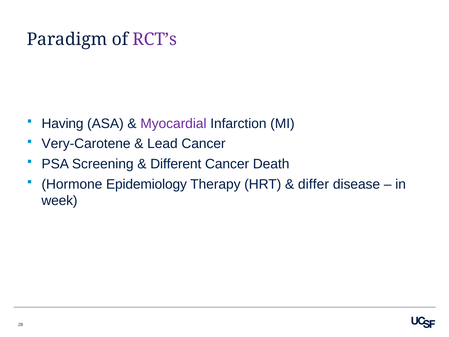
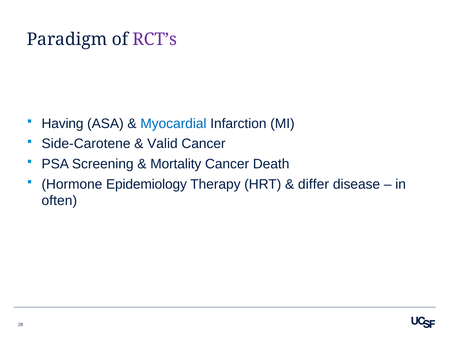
Myocardial colour: purple -> blue (173, 123)
Very-Carotene: Very-Carotene -> Side-Carotene (86, 144)
Lead: Lead -> Valid (162, 144)
Different: Different -> Mortality (176, 164)
week: week -> often (59, 200)
